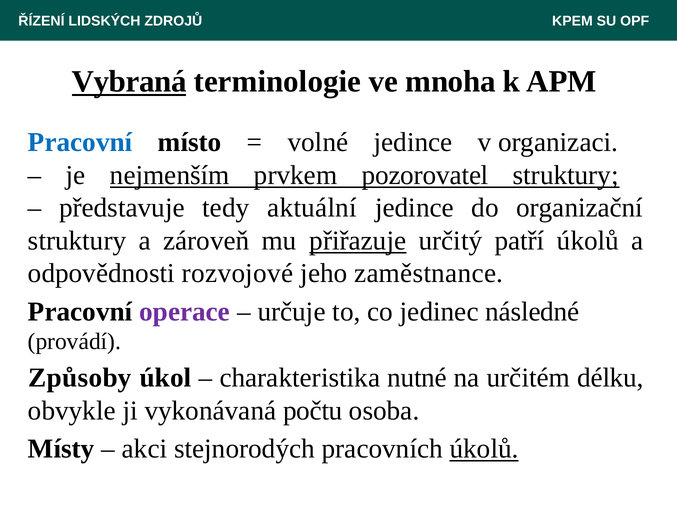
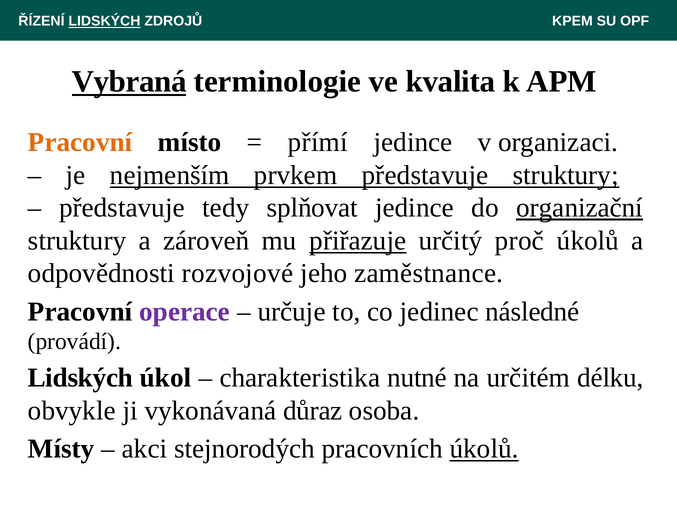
LIDSKÝCH underline: none -> present (104, 21)
mnoha: mnoha -> kvalita (451, 82)
Pracovní colour: blue -> orange (80, 142)
volné: volné -> přímí (318, 142)
prvkem pozorovatel: pozorovatel -> představuje (425, 175)
aktuální: aktuální -> splňovat (312, 208)
organizační underline: none -> present (580, 208)
patří: patří -> proč (519, 240)
Způsoby: Způsoby -> Lidských (80, 378)
počtu: počtu -> důraz (313, 410)
